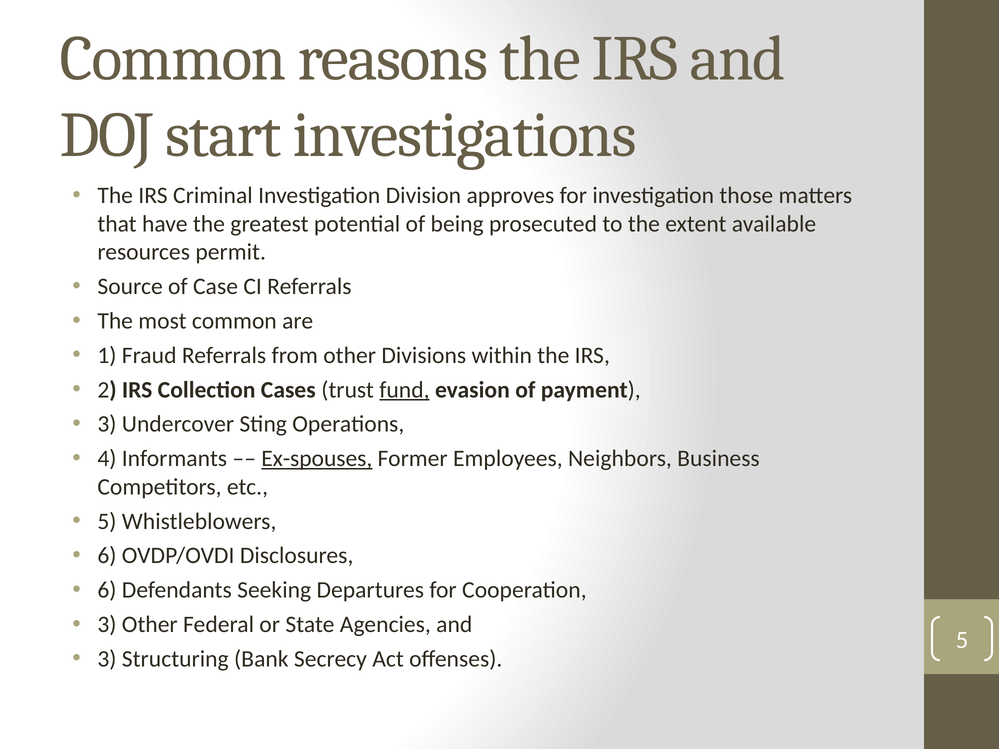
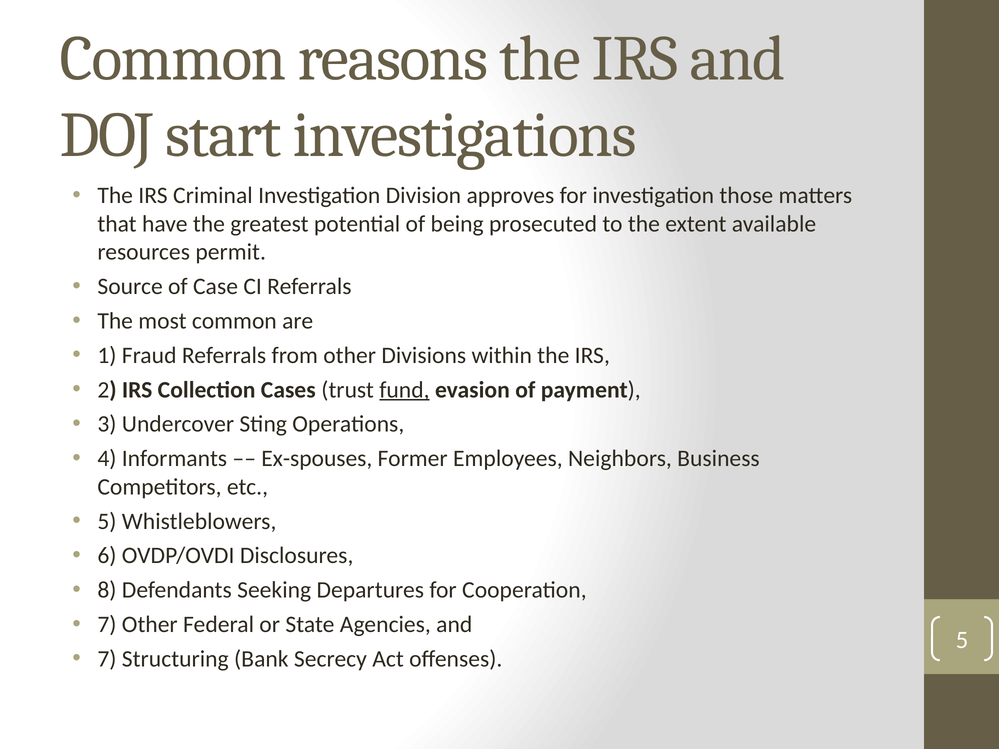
Ex-spouses underline: present -> none (317, 459)
6: 6 -> 8 (107, 590)
3: 3 -> 7 (107, 625)
3: 3 -> 7 (107, 659)
